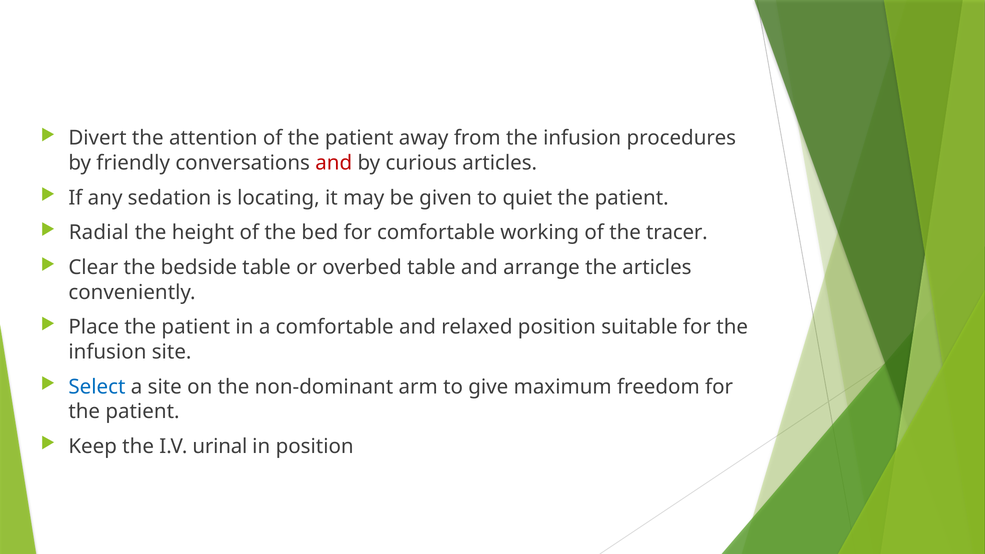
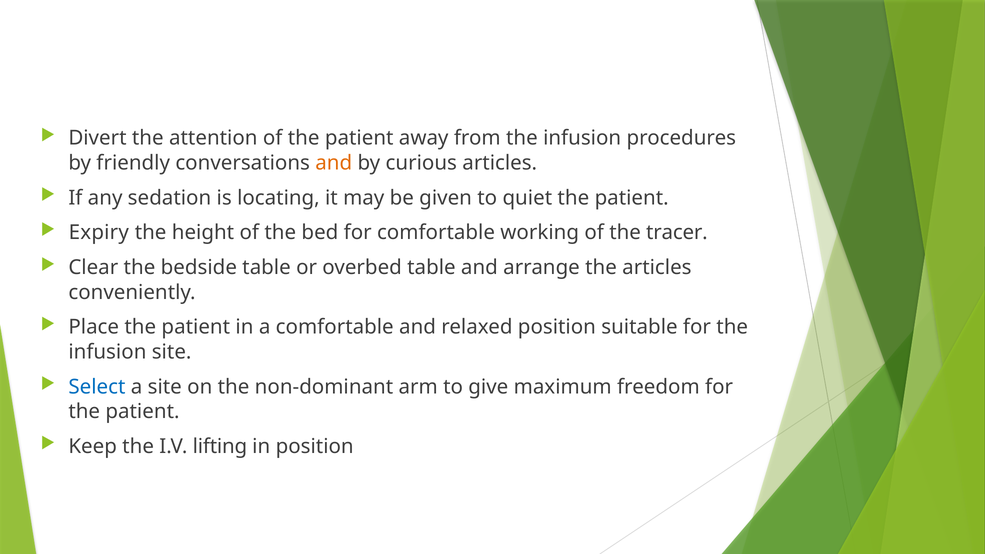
and colour: red -> orange (334, 163)
Radial: Radial -> Expiry (99, 233)
urinal: urinal -> lifting (220, 446)
